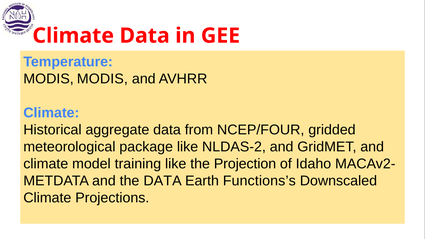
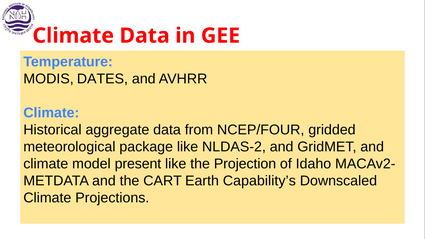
MODIS MODIS: MODIS -> DATES (102, 79)
training: training -> present (138, 164)
the DATA: DATA -> CART (163, 181)
Functions’s: Functions’s -> Capability’s (259, 181)
